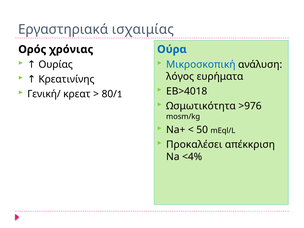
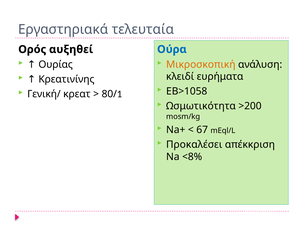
ισχαιμίας: ισχαιμίας -> τελευταία (143, 29)
χρόνιας: χρόνιας -> αυξηθεί (71, 49)
Μικροσκοπική colour: blue -> orange (201, 64)
λόγος: λόγος -> κλειδί (180, 77)
ΕΒ>4018: ΕΒ>4018 -> ΕΒ>1058 (187, 91)
>976: >976 -> >200 (250, 106)
50: 50 -> 67 (202, 130)
<4%: <4% -> <8% (192, 157)
